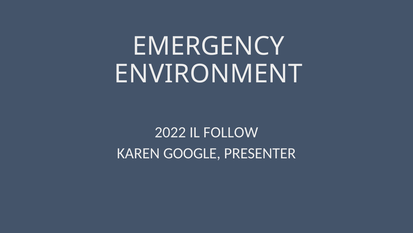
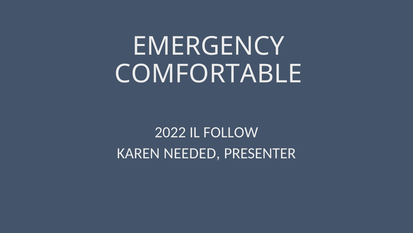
ENVIRONMENT: ENVIRONMENT -> COMFORTABLE (208, 74)
GOOGLE: GOOGLE -> NEEDED (192, 153)
